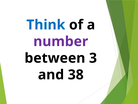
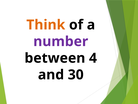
Think colour: blue -> orange (46, 25)
3: 3 -> 4 (93, 58)
38: 38 -> 30 (76, 74)
